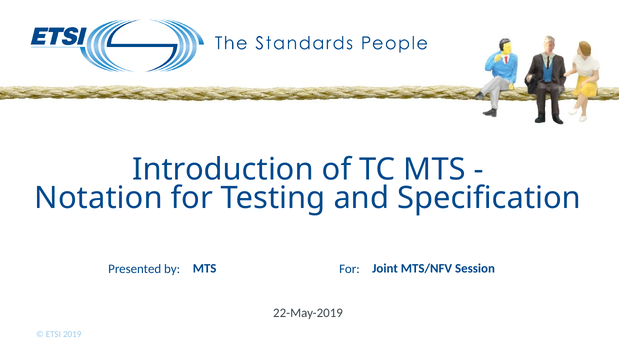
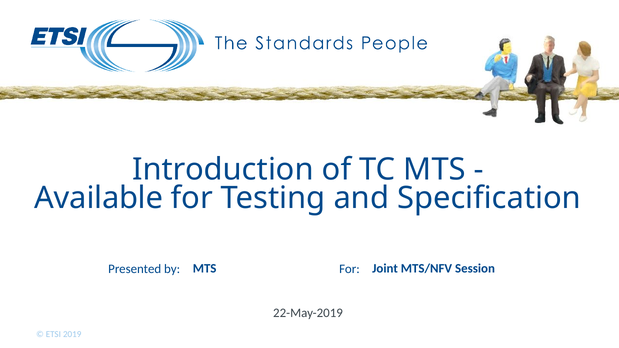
Notation: Notation -> Available (99, 198)
